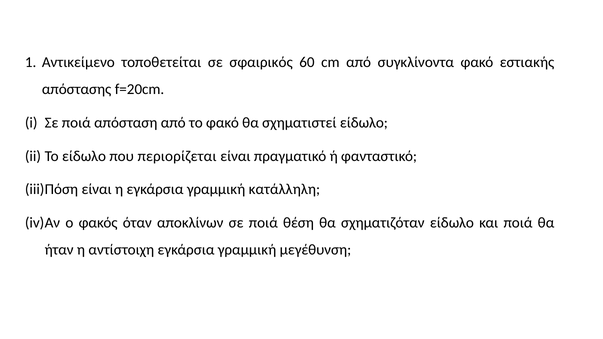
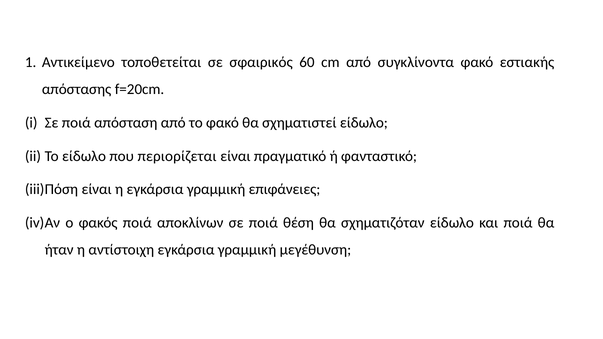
κατάλληλη: κατάλληλη -> επιφάνειες (284, 190)
φακός όταν: όταν -> ποιά (137, 223)
